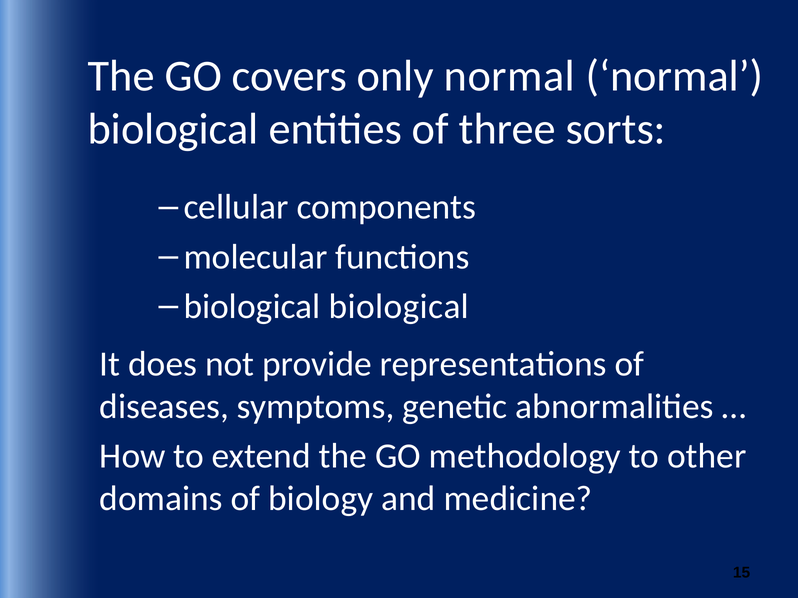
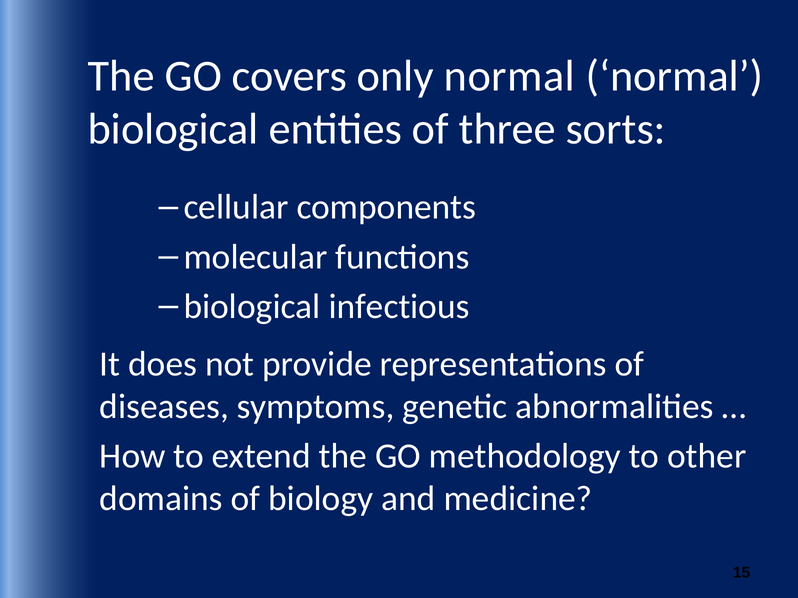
biological biological: biological -> infectious (399, 307)
